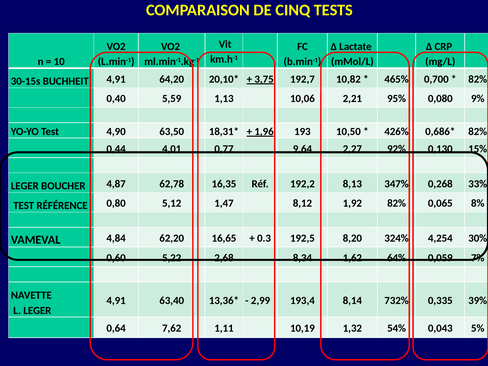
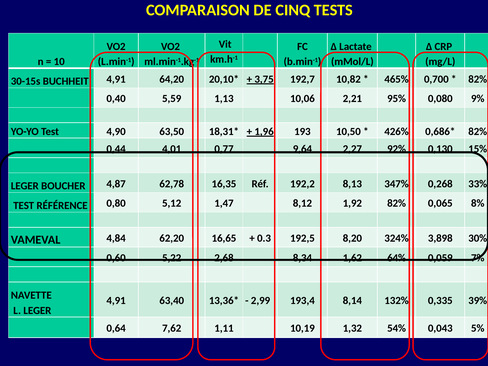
4,254: 4,254 -> 3,898 (440, 238)
732%: 732% -> 132% (397, 301)
